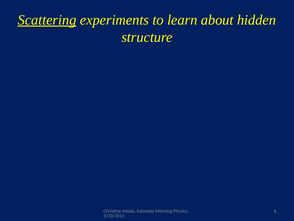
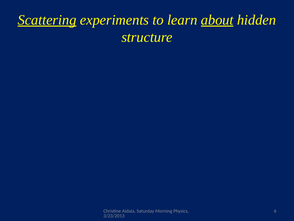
about underline: none -> present (217, 20)
